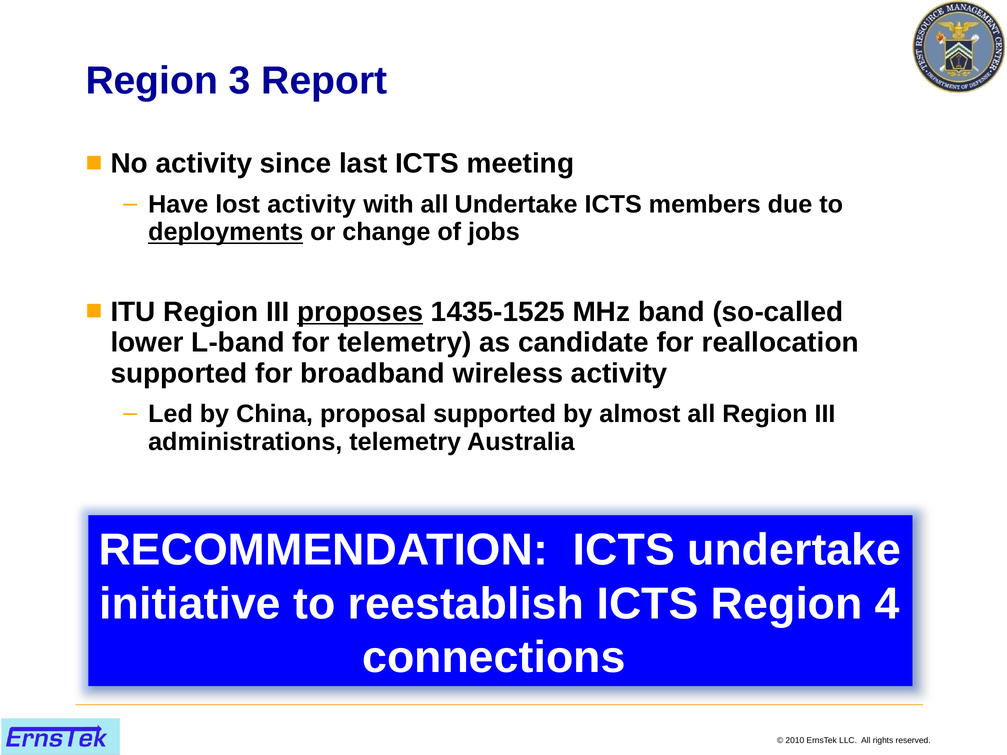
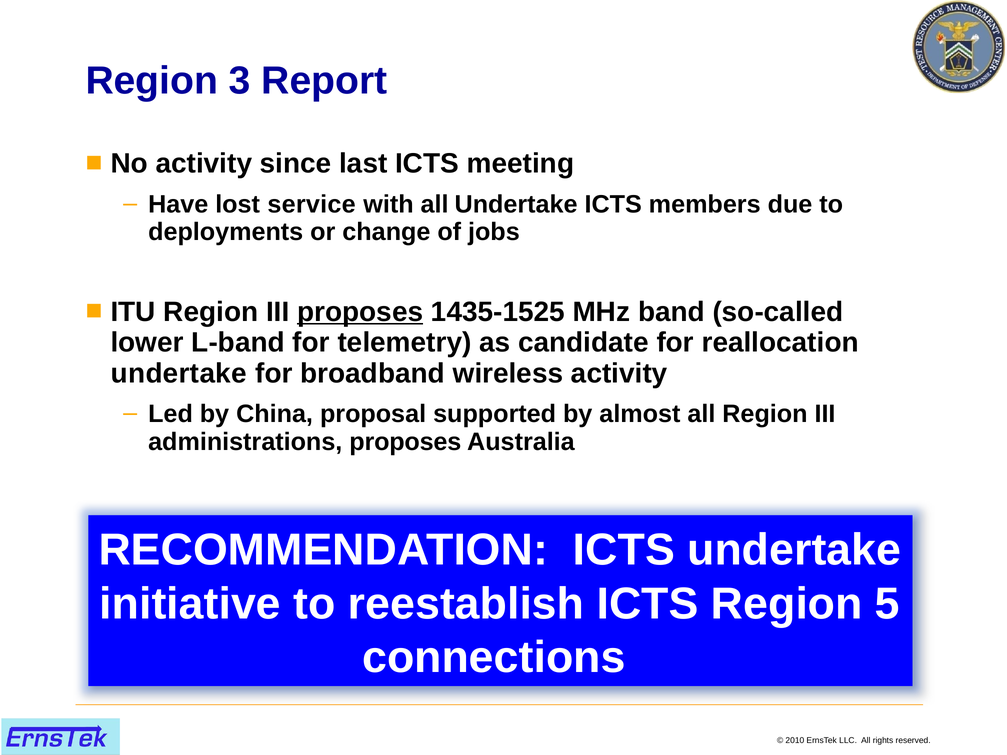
lost activity: activity -> service (312, 204)
deployments underline: present -> none (226, 232)
supported: supported -> undertake (179, 373)
administrations telemetry: telemetry -> proposes (405, 442)
4: 4 -> 5 (887, 604)
